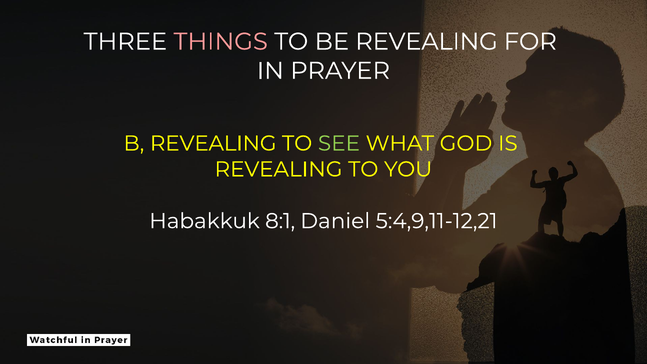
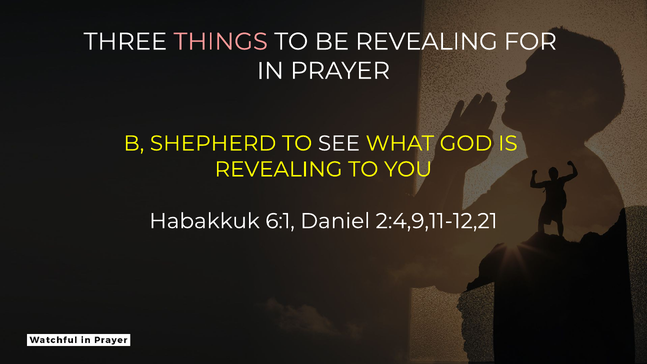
B REVEALING: REVEALING -> SHEPHERD (213, 143)
SEE colour: light green -> white (339, 143)
8:1: 8:1 -> 6:1 (280, 221)
5:4,9,11-12,21: 5:4,9,11-12,21 -> 2:4,9,11-12,21 (437, 221)
